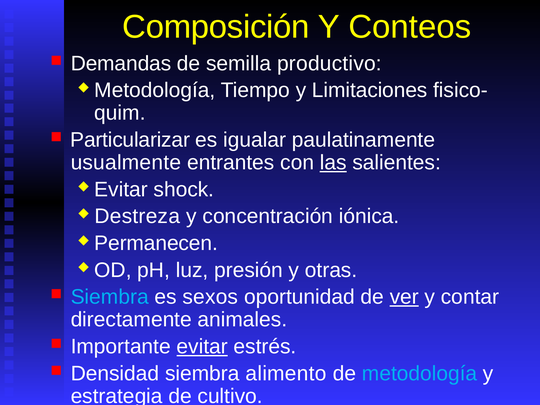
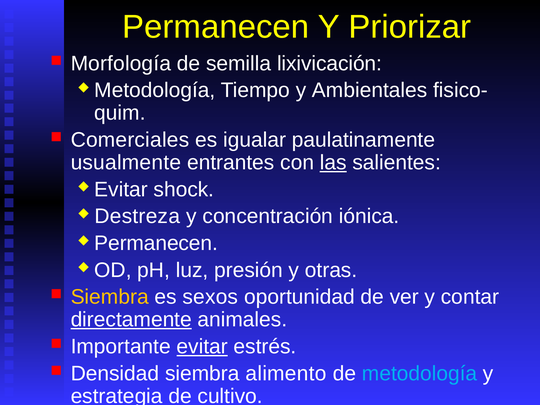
Composición: Composición -> Permanecen (216, 27)
Conteos: Conteos -> Priorizar (410, 27)
Demandas: Demandas -> Morfología (121, 63)
productivo: productivo -> lixivicación (330, 63)
Limitaciones: Limitaciones -> Ambientales (370, 90)
Particularizar: Particularizar -> Comerciales (130, 140)
Siembra colour: light blue -> yellow (110, 297)
ver underline: present -> none (404, 297)
directamente underline: none -> present (131, 320)
